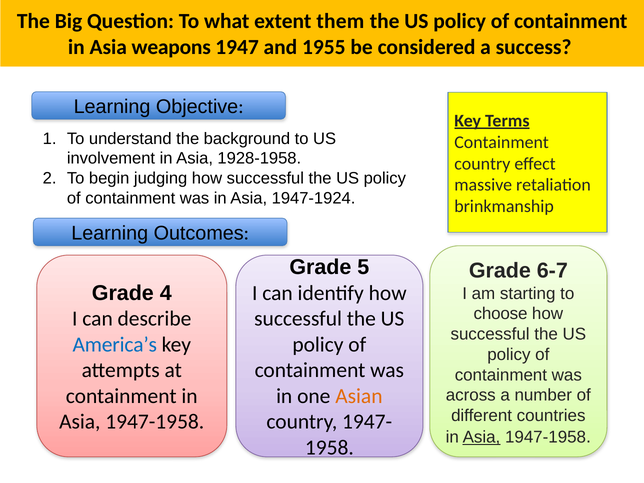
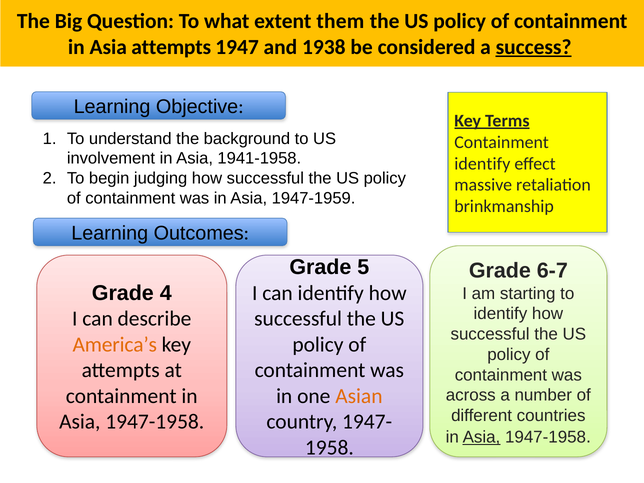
Asia weapons: weapons -> attempts (171, 47)
1955: 1955 -> 1938 (324, 47)
success underline: none -> present (534, 47)
1928-1958: 1928-1958 -> 1941-1958 (259, 158)
country: country -> identify (482, 164)
1947-1924: 1947-1924 -> 1947-1959 (314, 198)
choose: choose -> identify (500, 314)
America’s colour: blue -> orange (115, 345)
